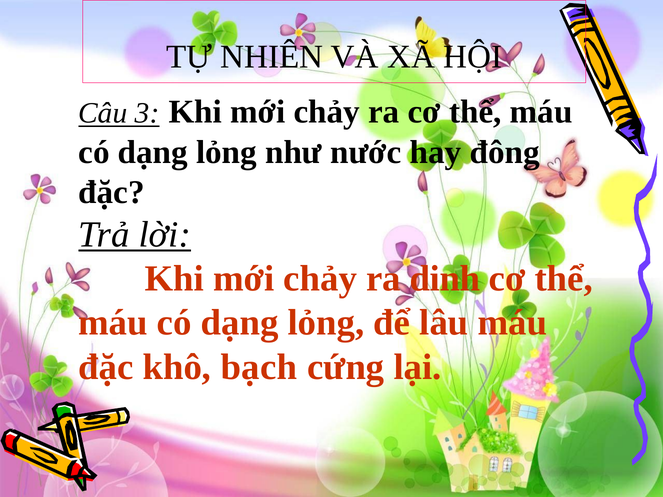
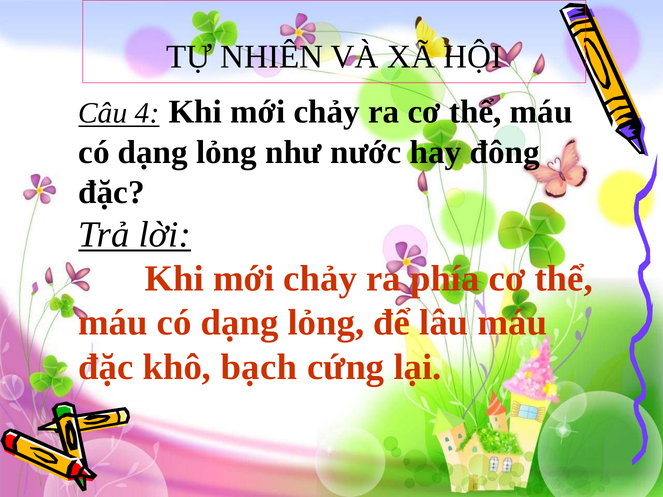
3: 3 -> 4 (147, 113)
dinh: dinh -> phía (445, 279)
